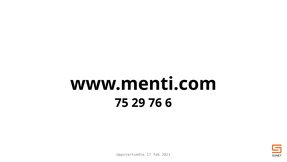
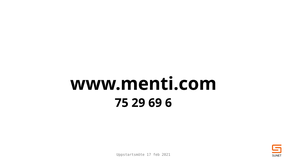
76: 76 -> 69 (155, 103)
